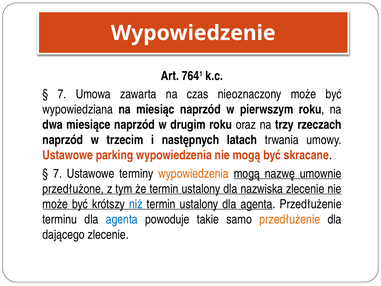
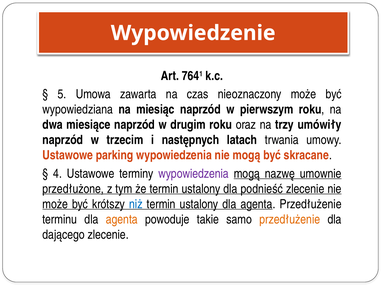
7: 7 -> 5 (62, 94)
rzeczach: rzeczach -> umówiły (319, 125)
7: 7 -> 4 (58, 173)
wypowiedzenia colour: orange -> purple (194, 173)
nazwiska: nazwiska -> podnieść (262, 189)
agenta colour: blue -> orange (122, 219)
